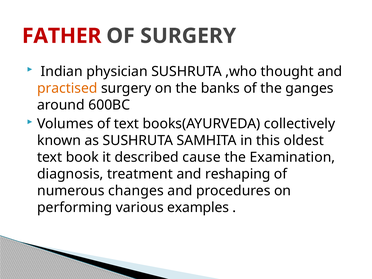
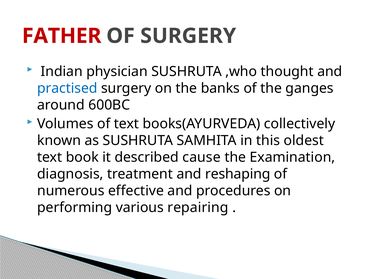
practised colour: orange -> blue (67, 88)
changes: changes -> effective (136, 191)
examples: examples -> repairing (198, 208)
